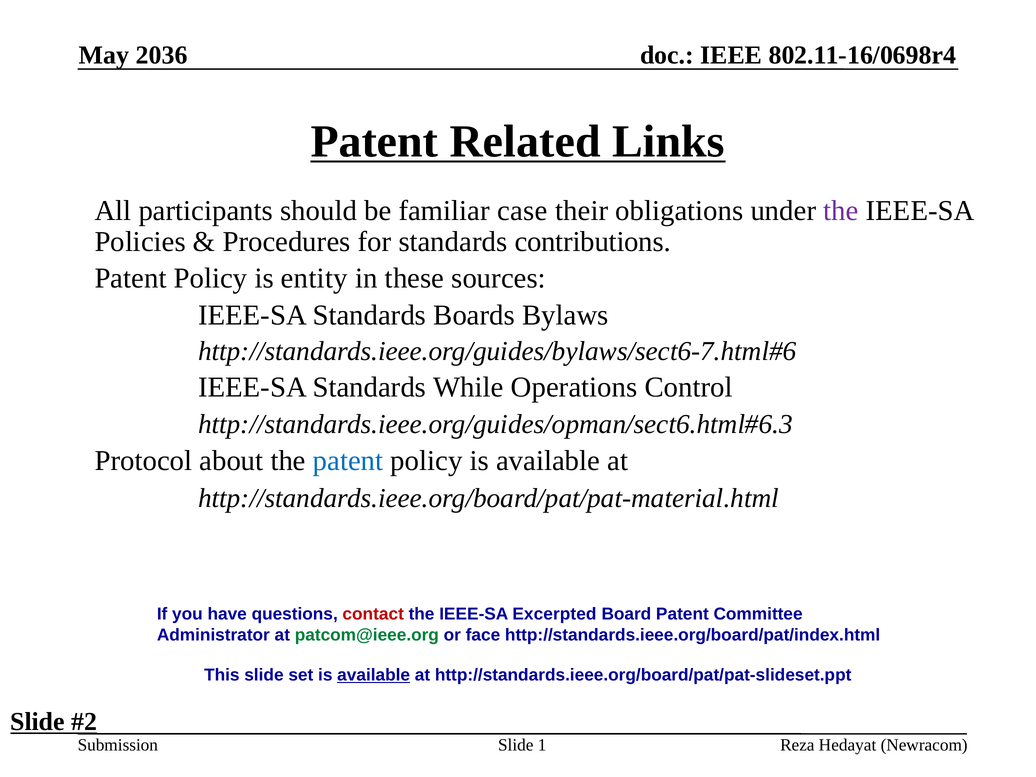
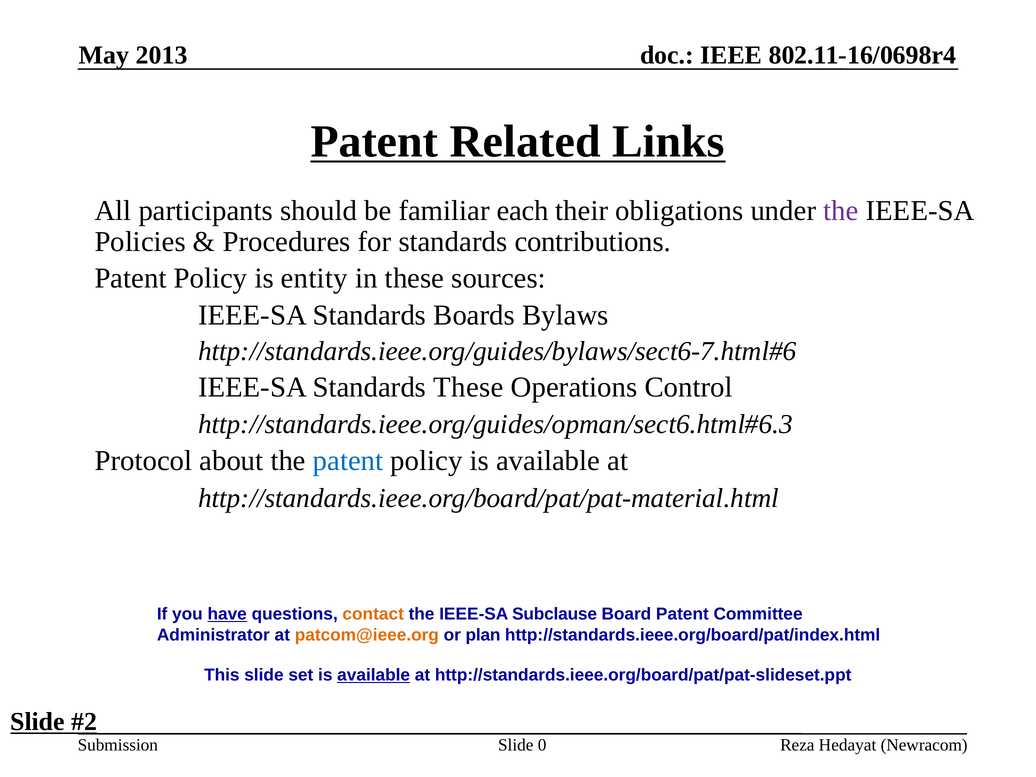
2036: 2036 -> 2013 (162, 55)
case: case -> each (523, 211)
Standards While: While -> These (468, 387)
have underline: none -> present (227, 614)
contact colour: red -> orange (373, 614)
Excerpted: Excerpted -> Subclause (555, 614)
patcom@ieee.org colour: green -> orange (367, 635)
face: face -> plan (483, 635)
1: 1 -> 0 (542, 745)
